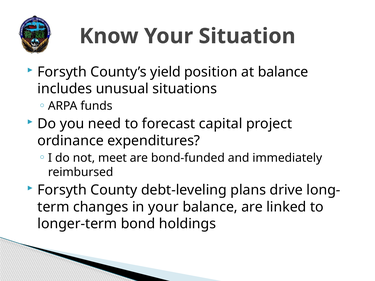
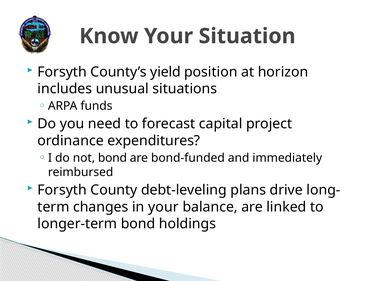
at balance: balance -> horizon (283, 72)
not meet: meet -> bond (112, 158)
